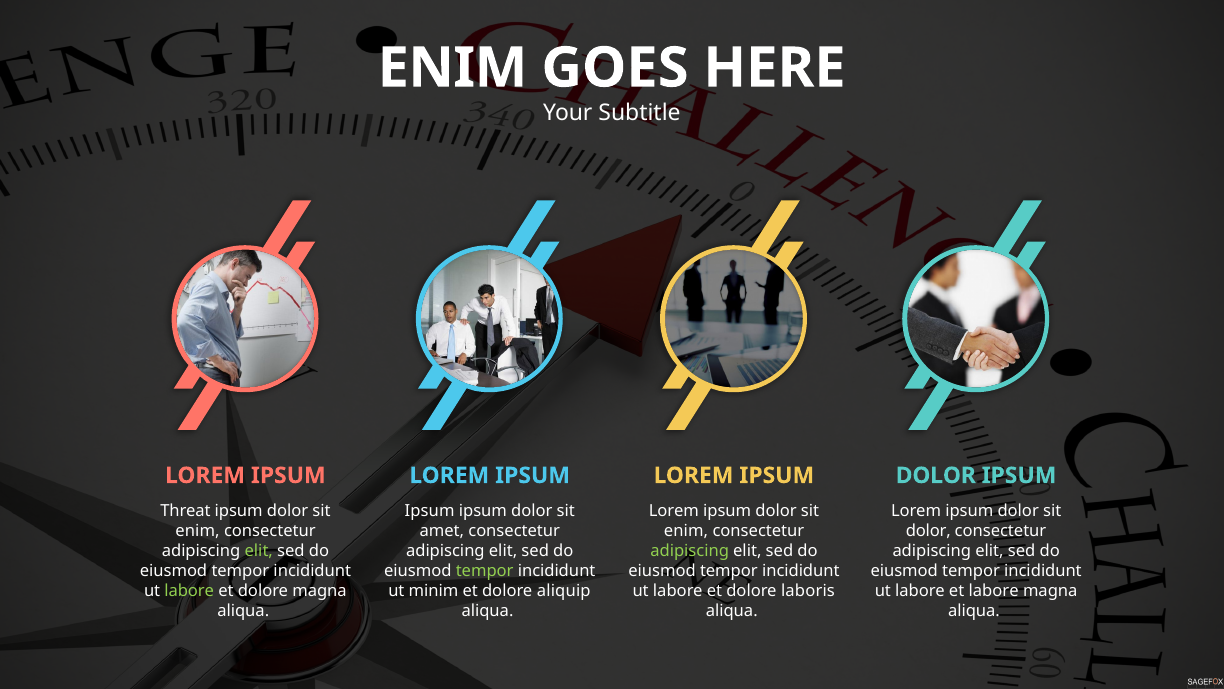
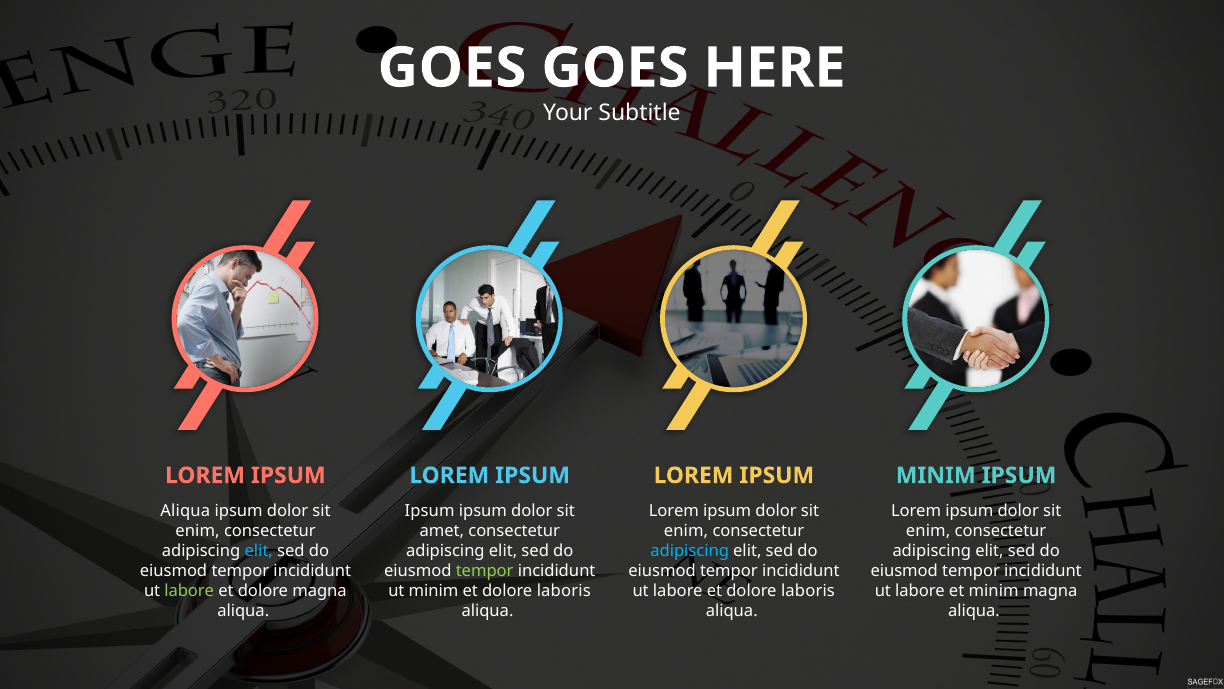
ENIM: ENIM -> GOES (452, 68)
DOLOR: DOLOR -> MINIM (936, 475)
Threat: Threat -> Aliqua (185, 511)
dolor: dolor -> enim (928, 531)
elit colour: light green -> light blue (259, 550)
adipiscing colour: light green -> light blue (690, 550)
aliquip: aliquip -> laboris (564, 590)
et labore: labore -> minim (994, 590)
